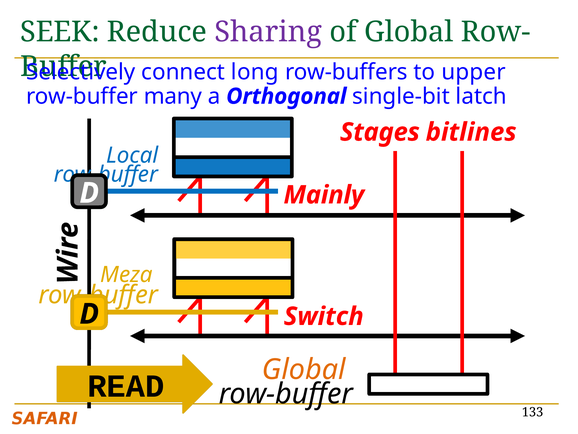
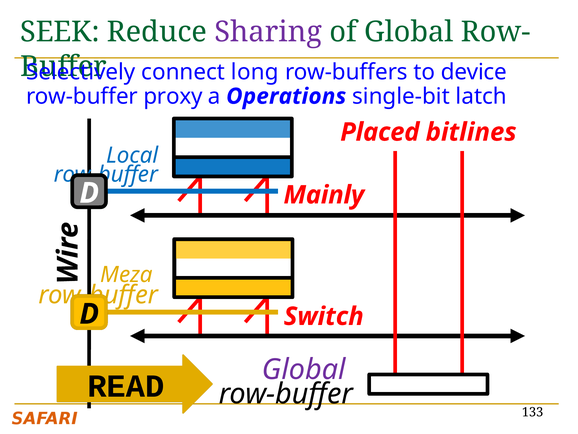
upper: upper -> device (474, 72)
many: many -> proxy (173, 96)
Orthogonal: Orthogonal -> Operations (286, 96)
Stages: Stages -> Placed (380, 132)
Global colour: orange -> purple (304, 369)
